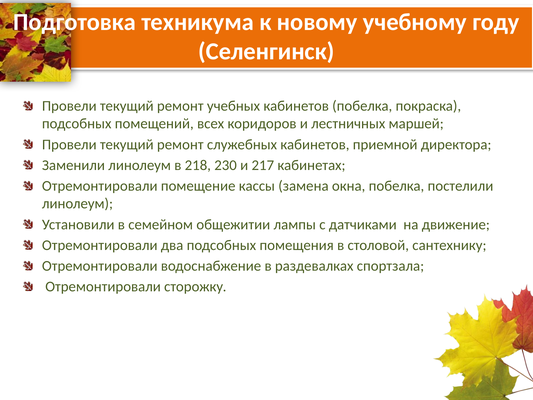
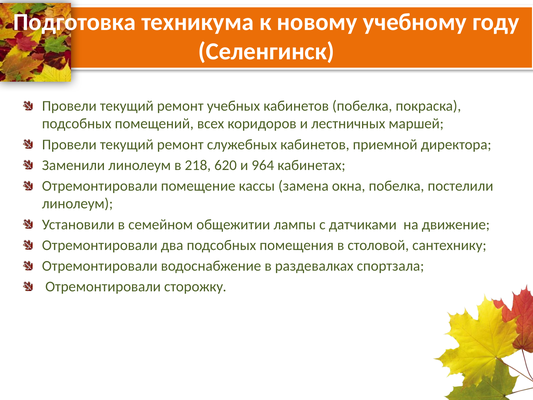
230: 230 -> 620 (226, 165)
217: 217 -> 964 (263, 165)
